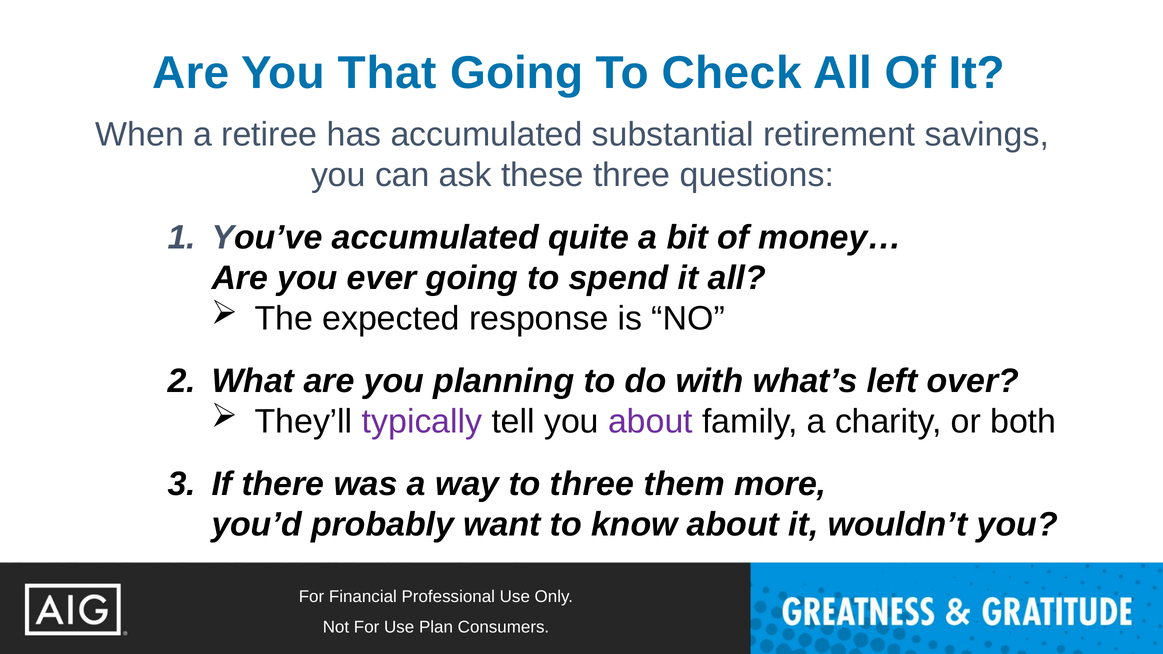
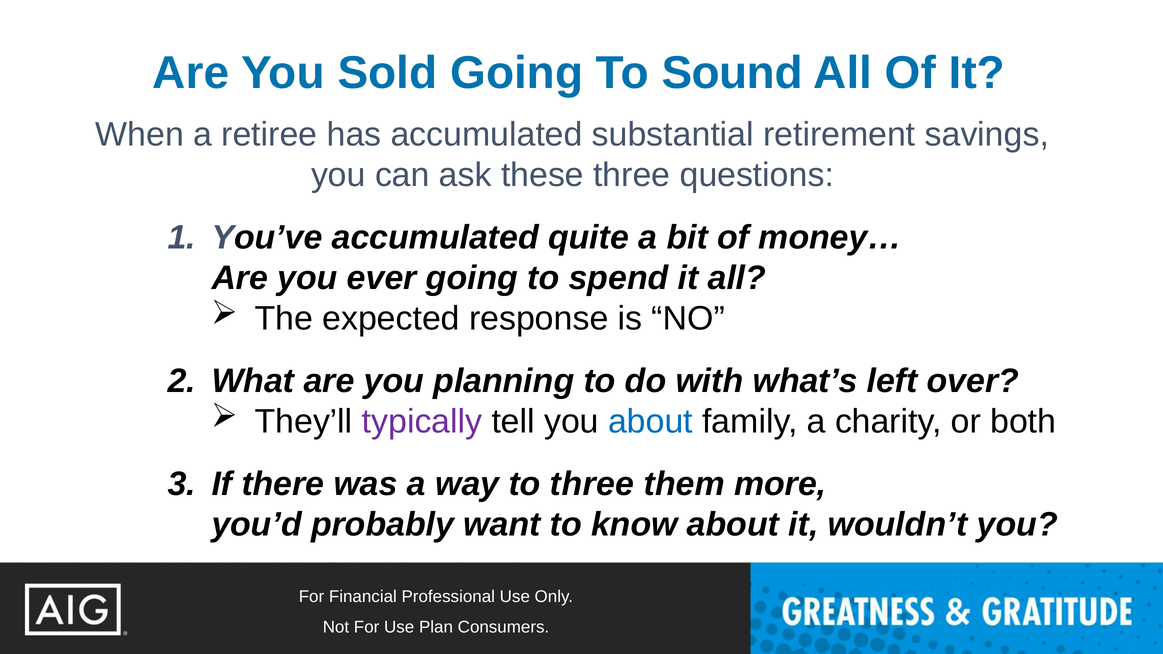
That: That -> Sold (387, 73)
Check: Check -> Sound (732, 73)
about colour: purple -> blue (650, 422)
